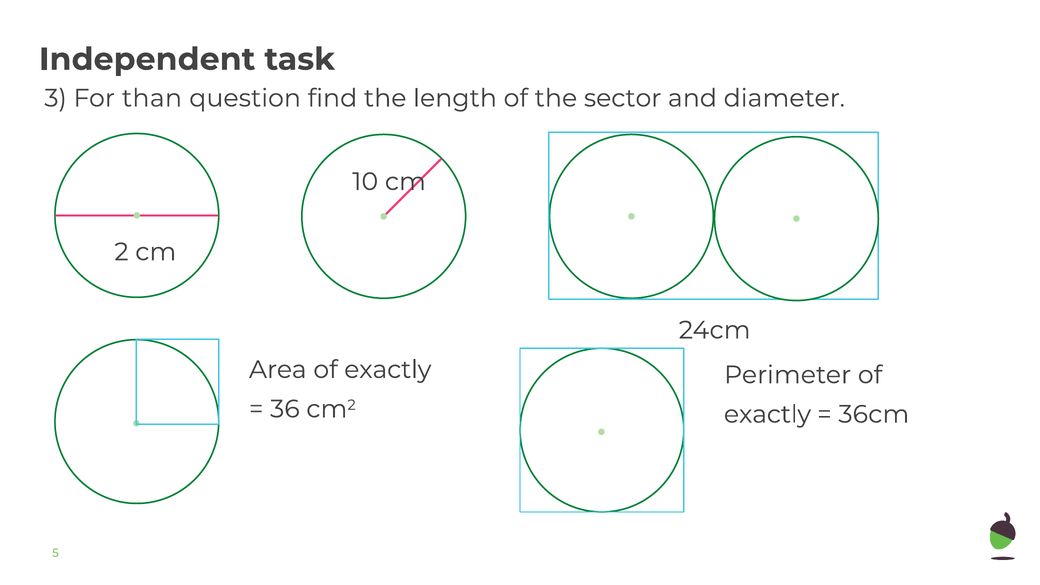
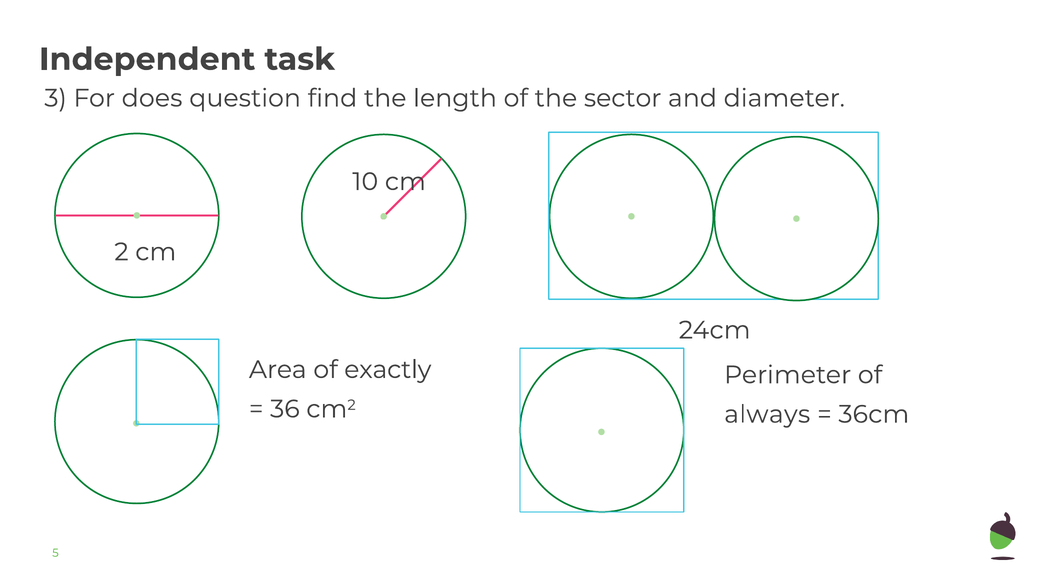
than: than -> does (152, 98)
exactly: exactly -> always (767, 414)
